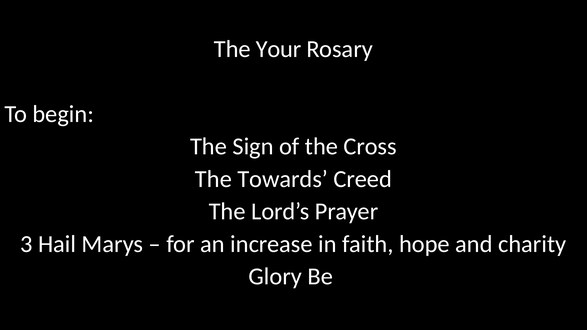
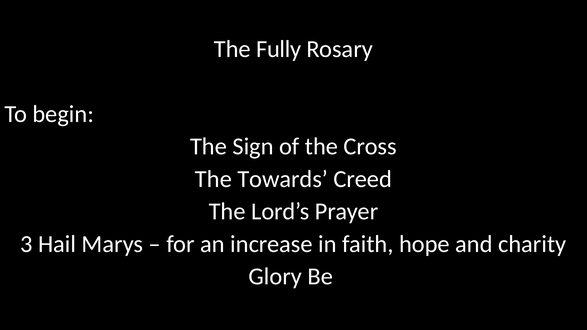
Your: Your -> Fully (279, 49)
